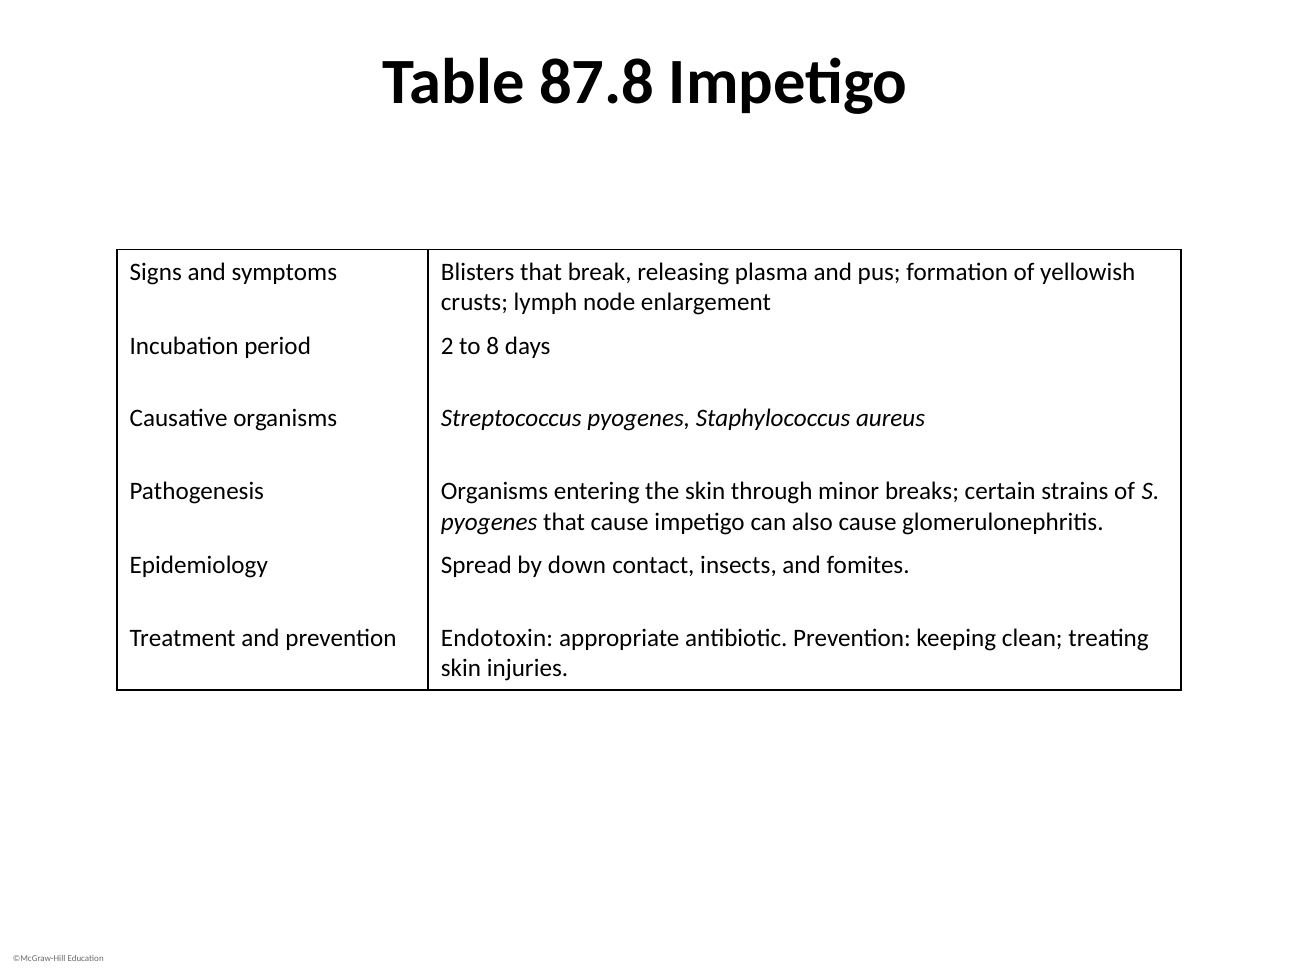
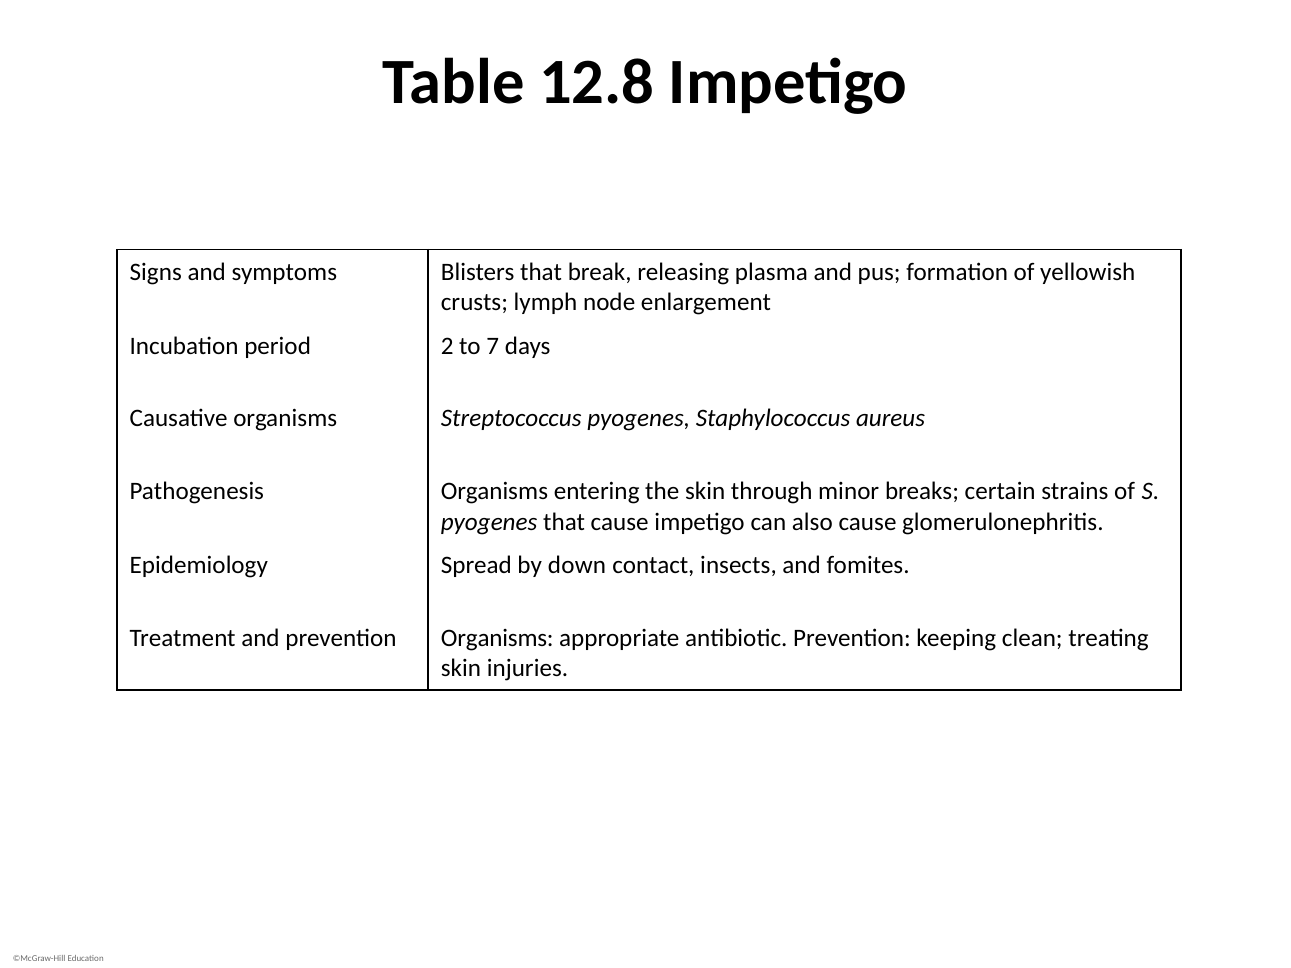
87.8: 87.8 -> 12.8 (597, 82)
8: 8 -> 7 (493, 346)
prevention Endotoxin: Endotoxin -> Organisms (497, 638)
